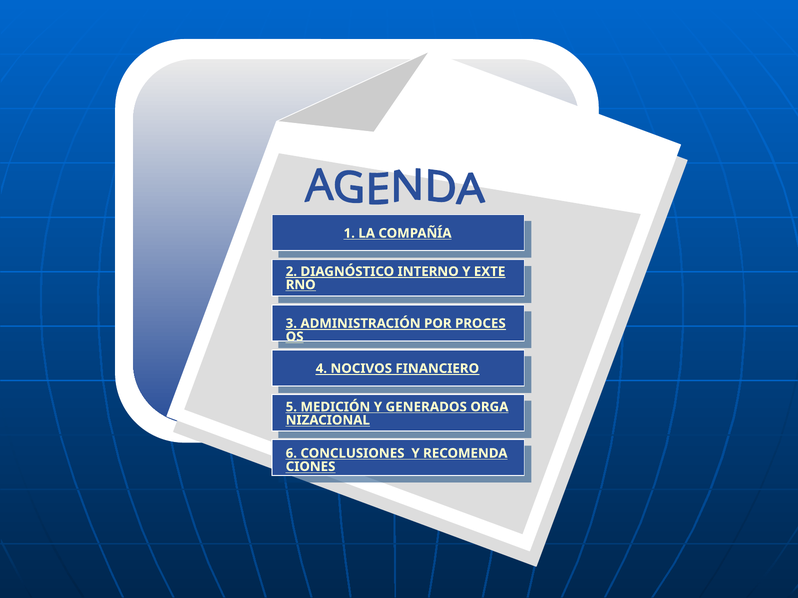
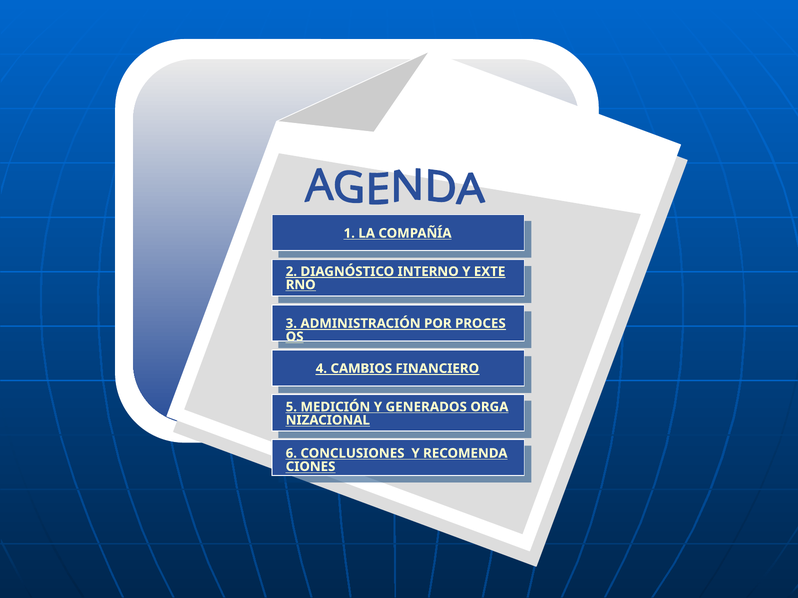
NOCIVOS: NOCIVOS -> CAMBIOS (361, 369)
